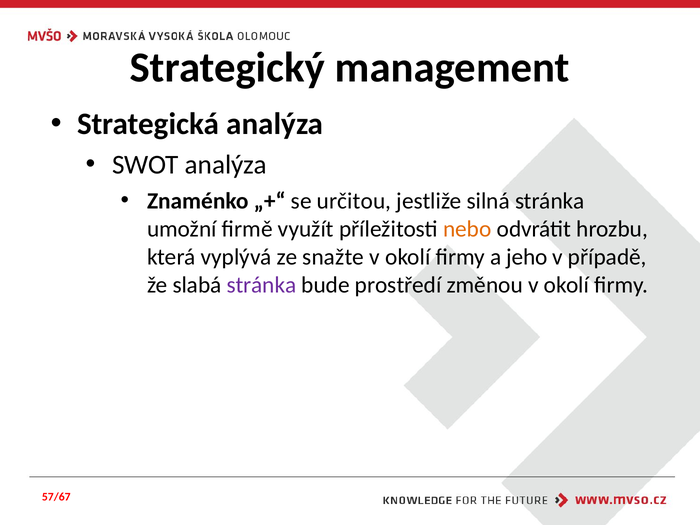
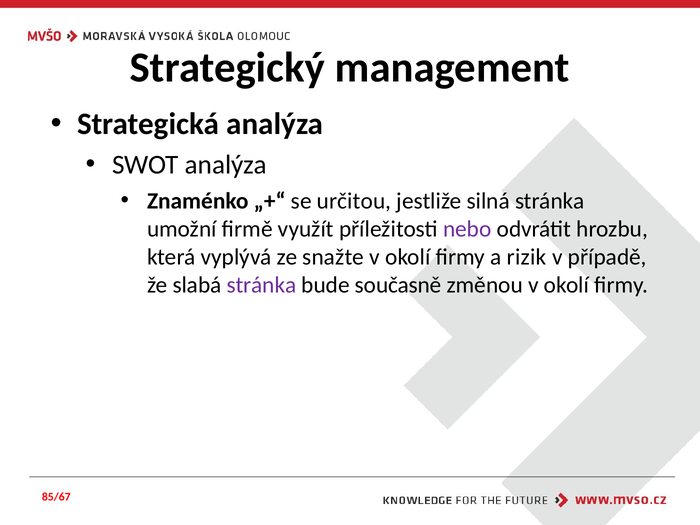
nebo colour: orange -> purple (467, 229)
jeho: jeho -> rizik (527, 257)
prostředí: prostředí -> současně (398, 285)
57/67: 57/67 -> 85/67 (56, 497)
